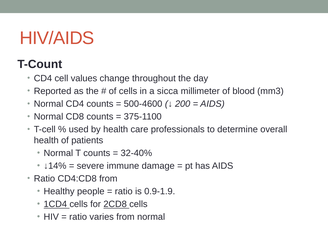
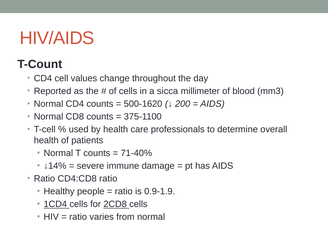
500-4600: 500-4600 -> 500-1620 (143, 104)
32-40%: 32-40% -> 71-40% (136, 153)
CD4:CD8 from: from -> ratio (108, 179)
